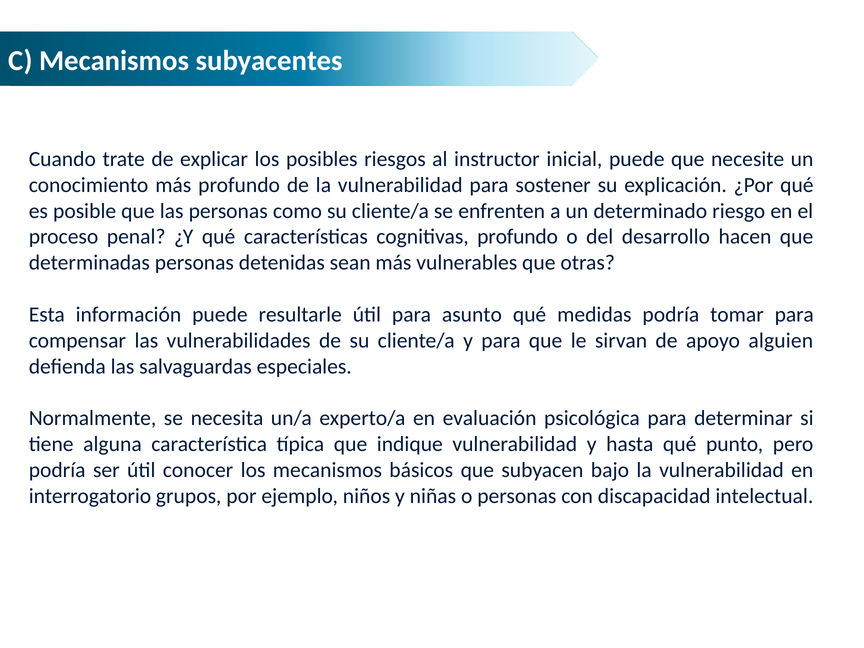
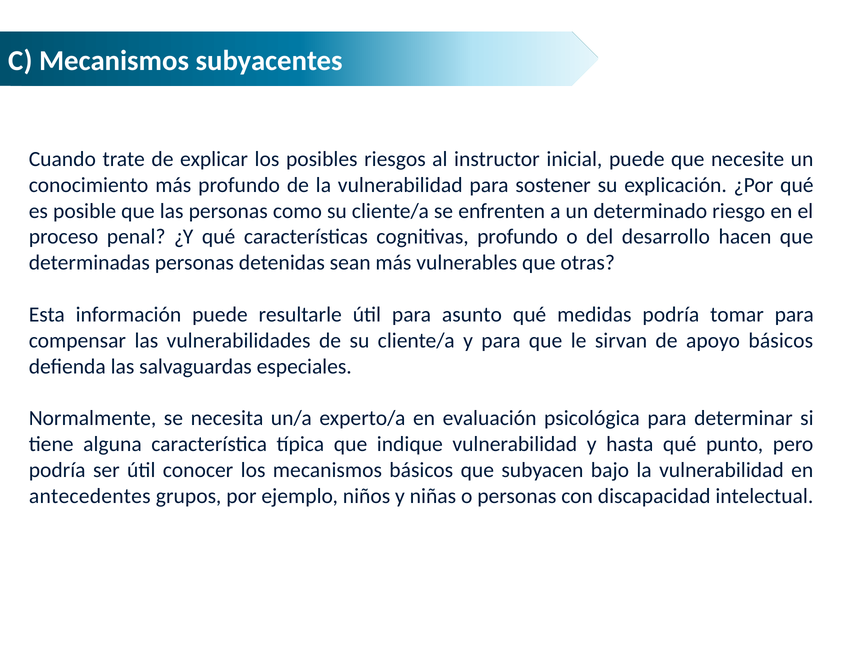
apoyo alguien: alguien -> básicos (781, 341)
interrogatorio: interrogatorio -> antecedentes (90, 496)
